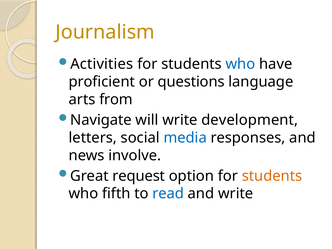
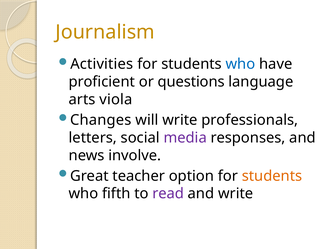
from: from -> viola (116, 100)
Navigate: Navigate -> Changes (101, 120)
development: development -> professionals (250, 120)
media colour: blue -> purple (185, 138)
request: request -> teacher (139, 176)
read colour: blue -> purple (168, 194)
